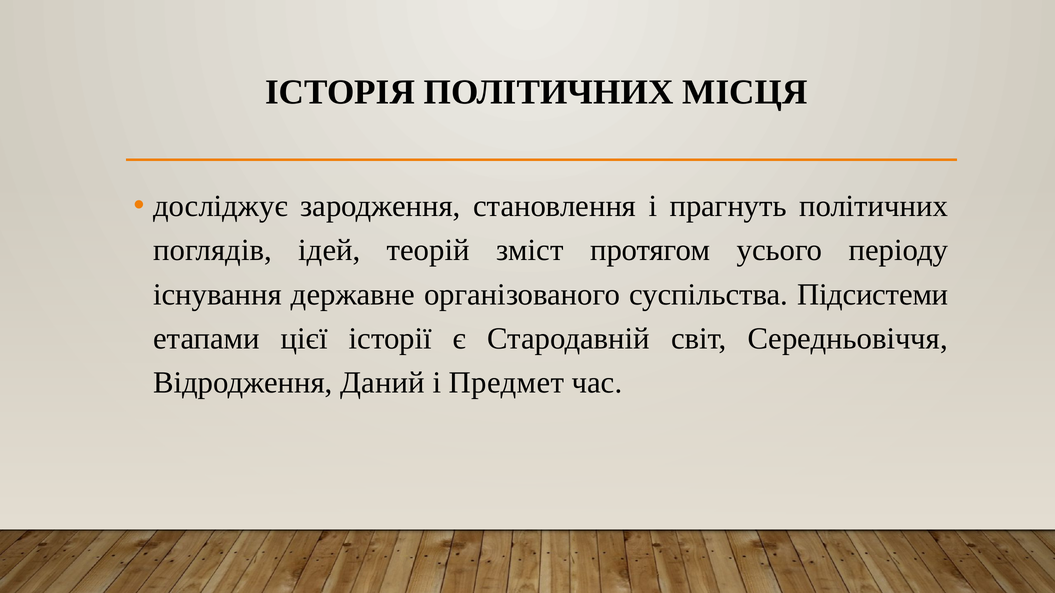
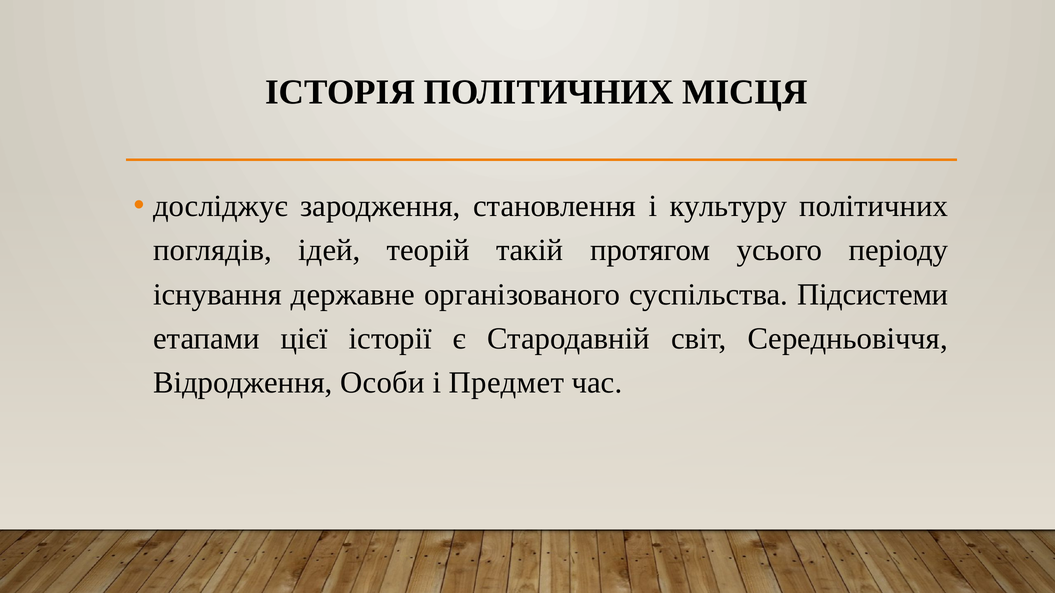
прагнуть: прагнуть -> культуру (728, 206)
зміст: зміст -> такій (530, 250)
Даний: Даний -> Особи (382, 383)
